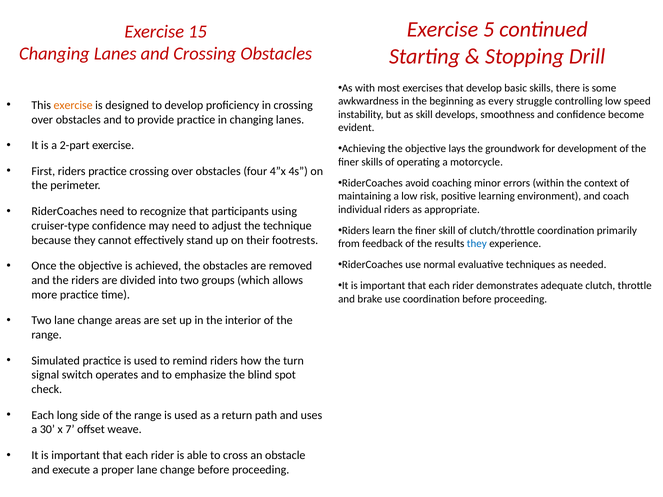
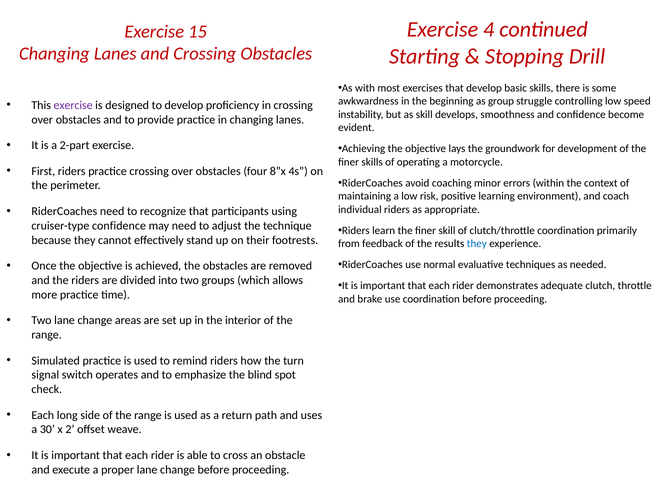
5: 5 -> 4 (489, 30)
every: every -> group (501, 101)
exercise colour: orange -> purple (73, 105)
4”x: 4”x -> 8”x (278, 171)
7: 7 -> 2 (70, 430)
